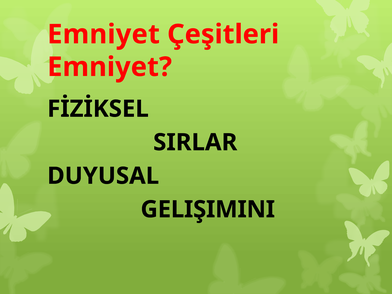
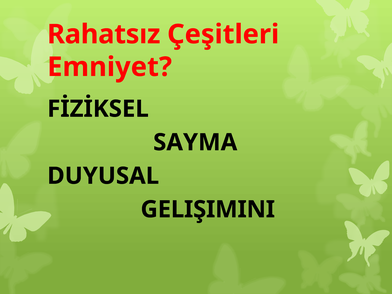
Emniyet: Emniyet -> Rahatsız (104, 34)
SIRLAR: SIRLAR -> SAYMA (195, 142)
